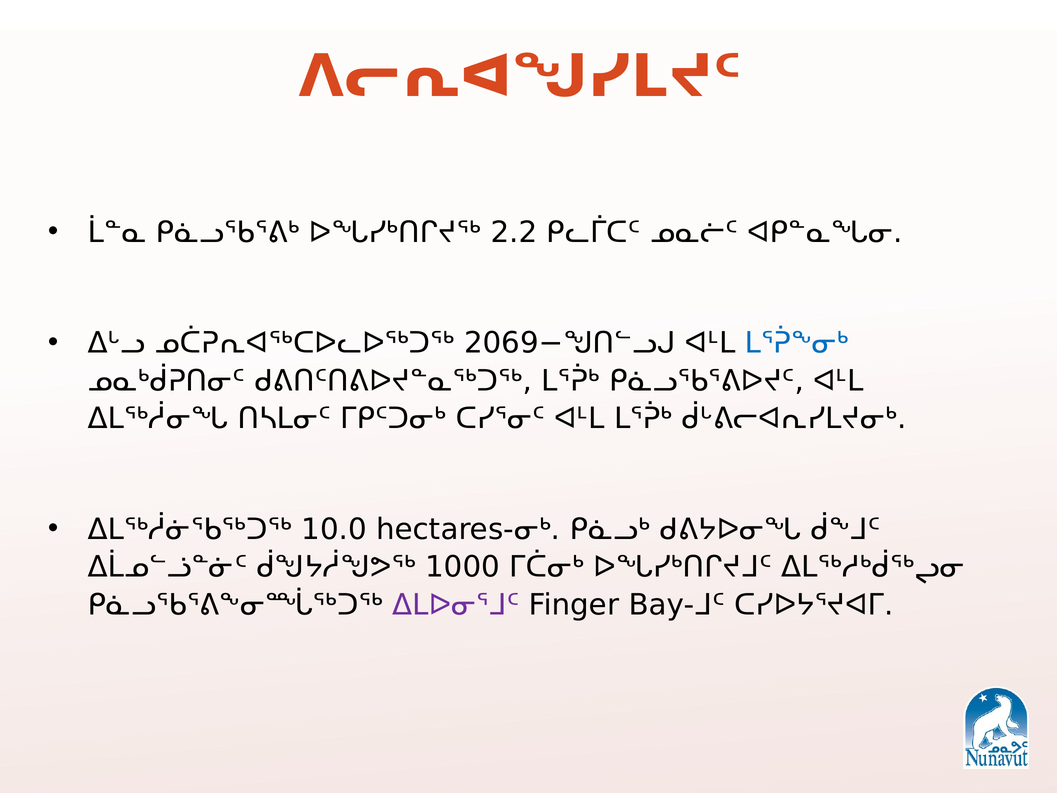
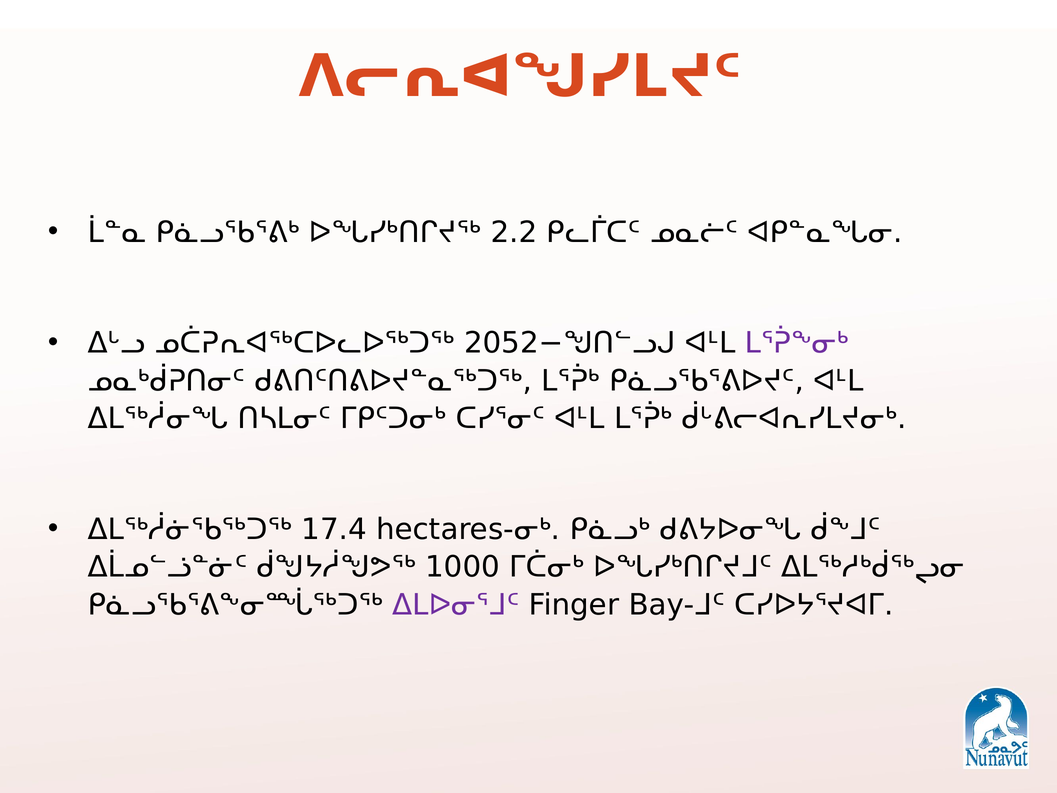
2069−ᖑᑎᓪᓗᒍ: 2069−ᖑᑎᓪᓗᒍ -> 2052−ᖑᑎᓪᓗᒍ (570, 343)
ᒪᕐᕉᖕᓂᒃ colour: blue -> purple (797, 343)
10.0: 10.0 -> 17.4 (334, 529)
